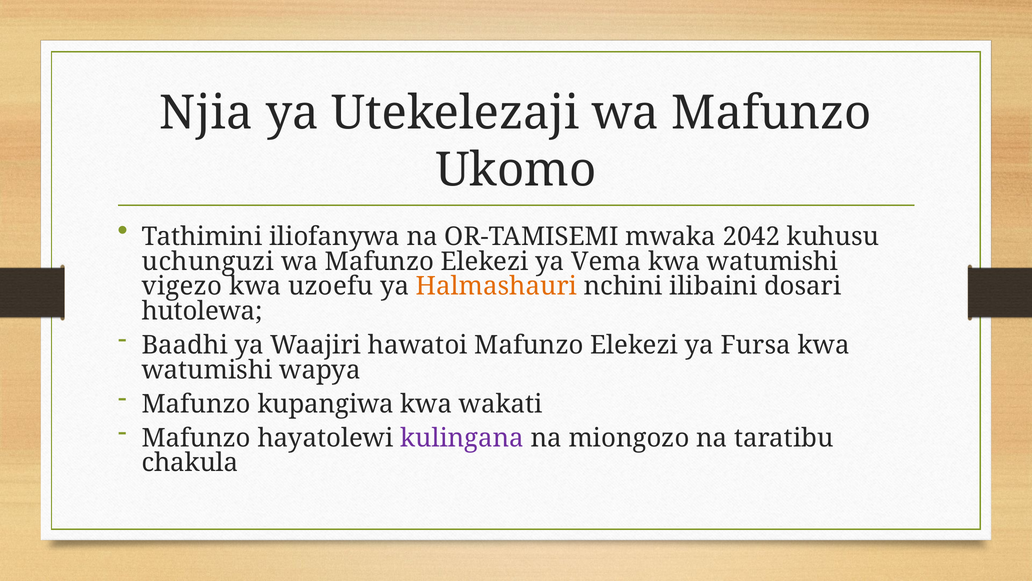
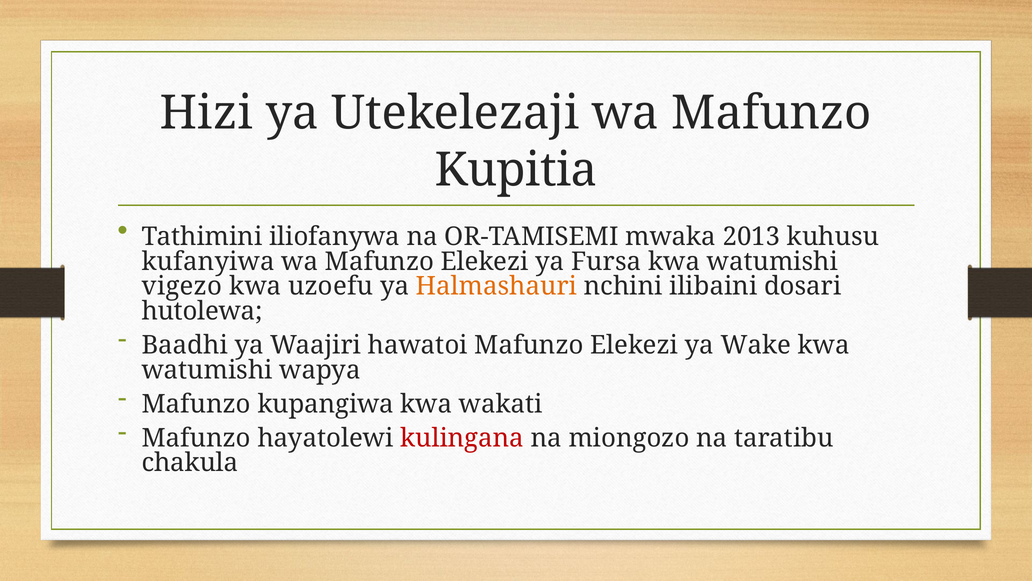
Njia: Njia -> Hizi (206, 113)
Ukomo: Ukomo -> Kupitia (516, 170)
2042: 2042 -> 2013 (751, 237)
uchunguzi: uchunguzi -> kufanyiwa (208, 261)
Vema: Vema -> Fursa (606, 261)
Fursa: Fursa -> Wake (756, 345)
kulingana colour: purple -> red (462, 438)
